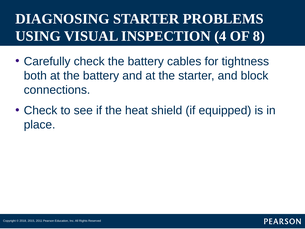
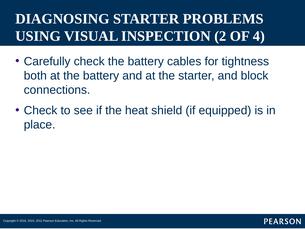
4: 4 -> 2 (220, 36)
8: 8 -> 4 (259, 36)
